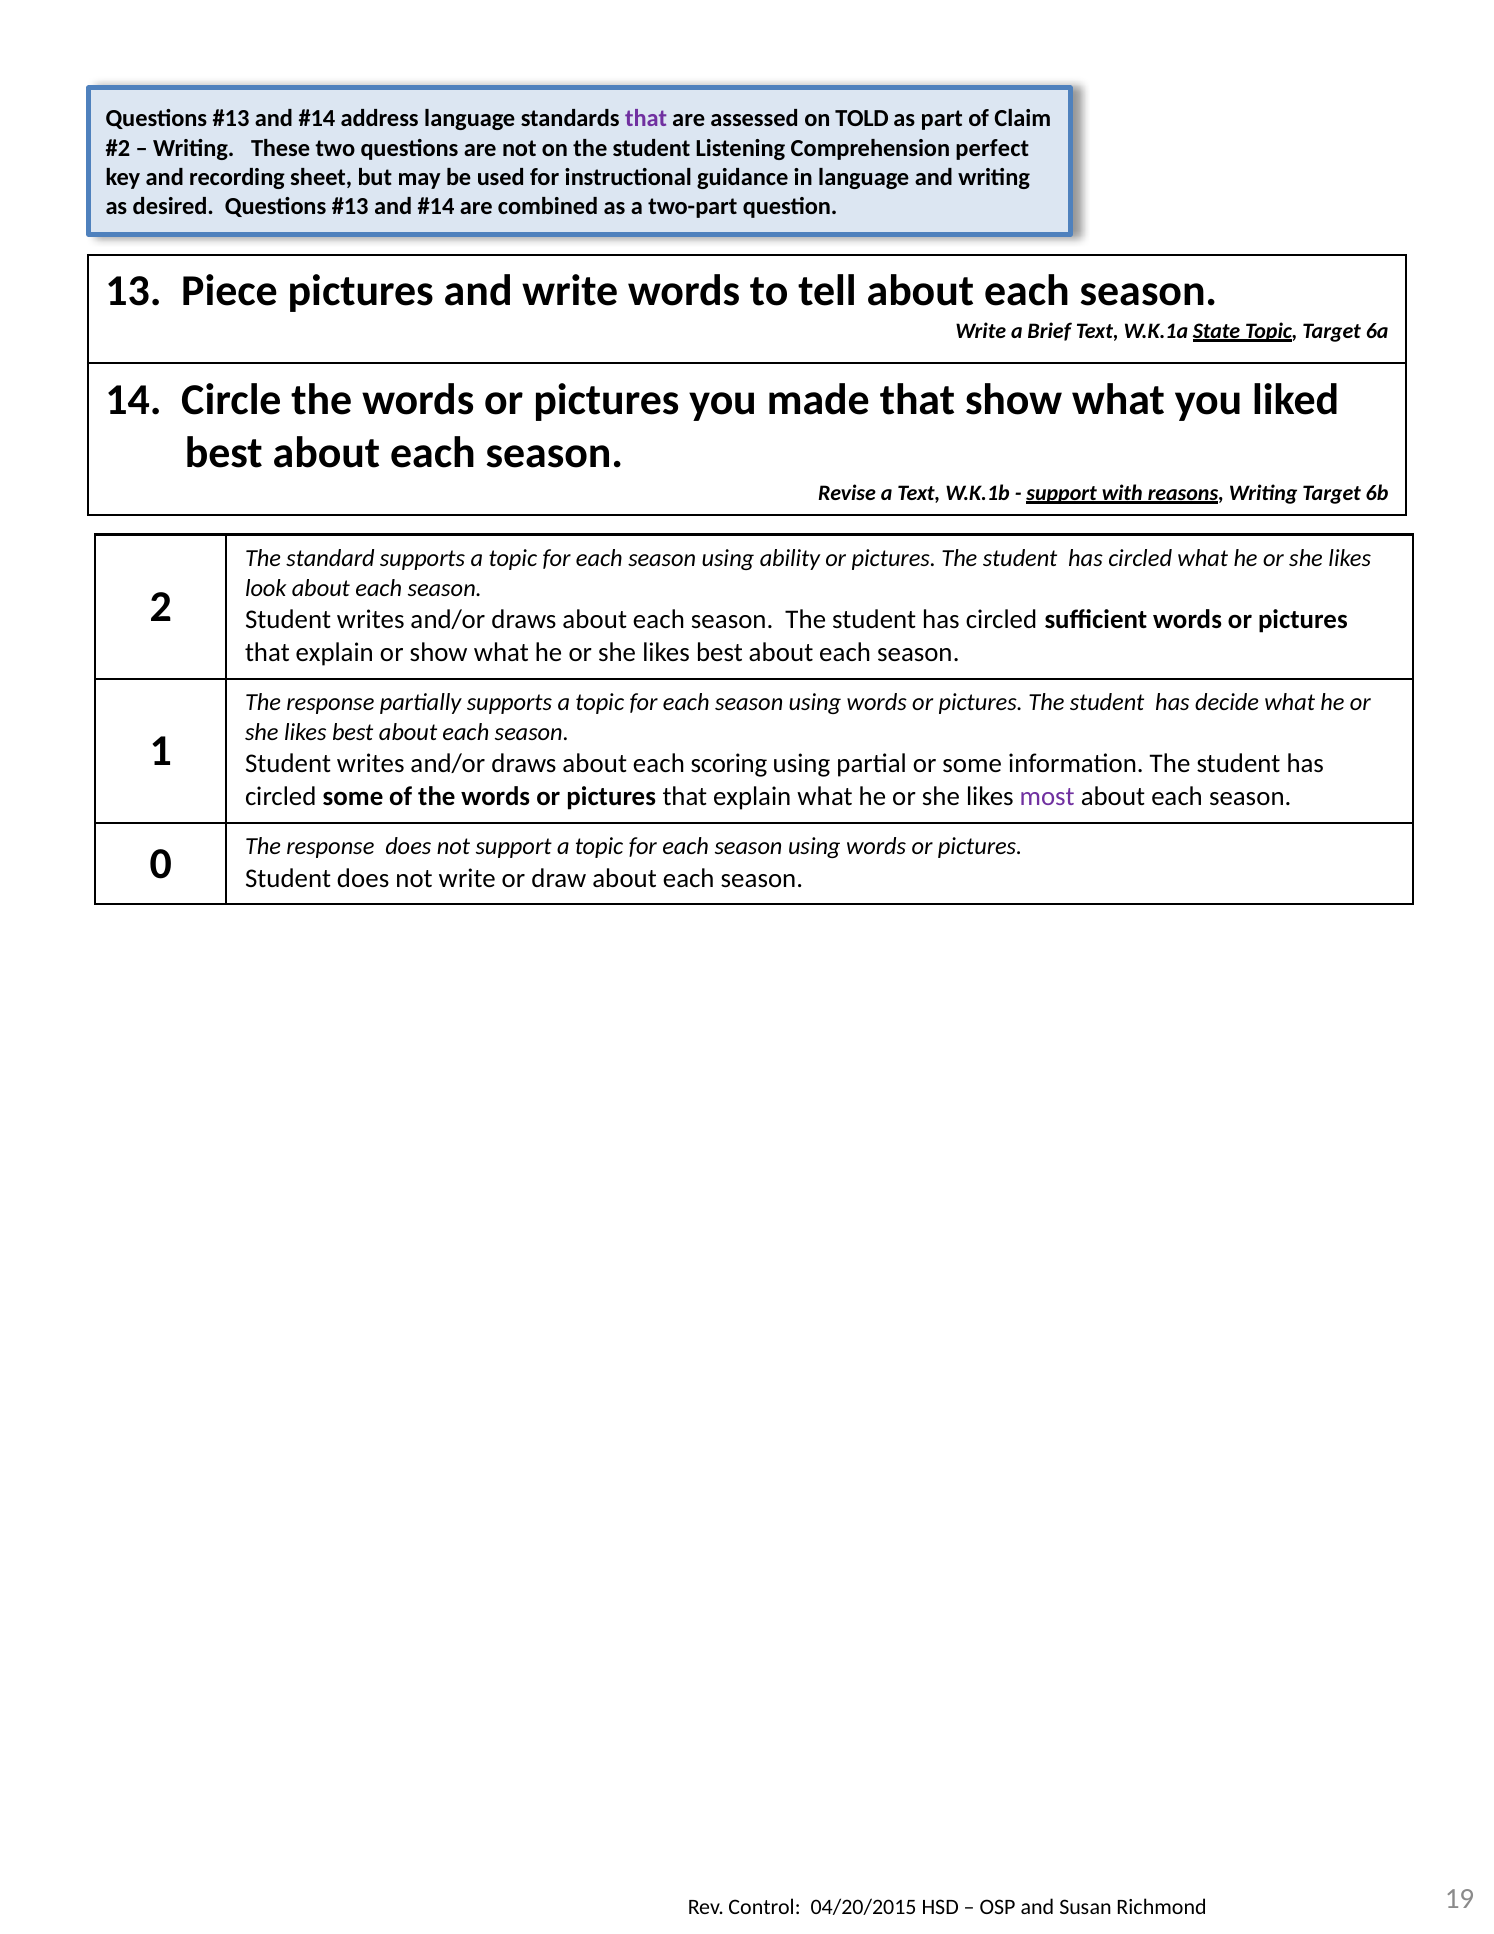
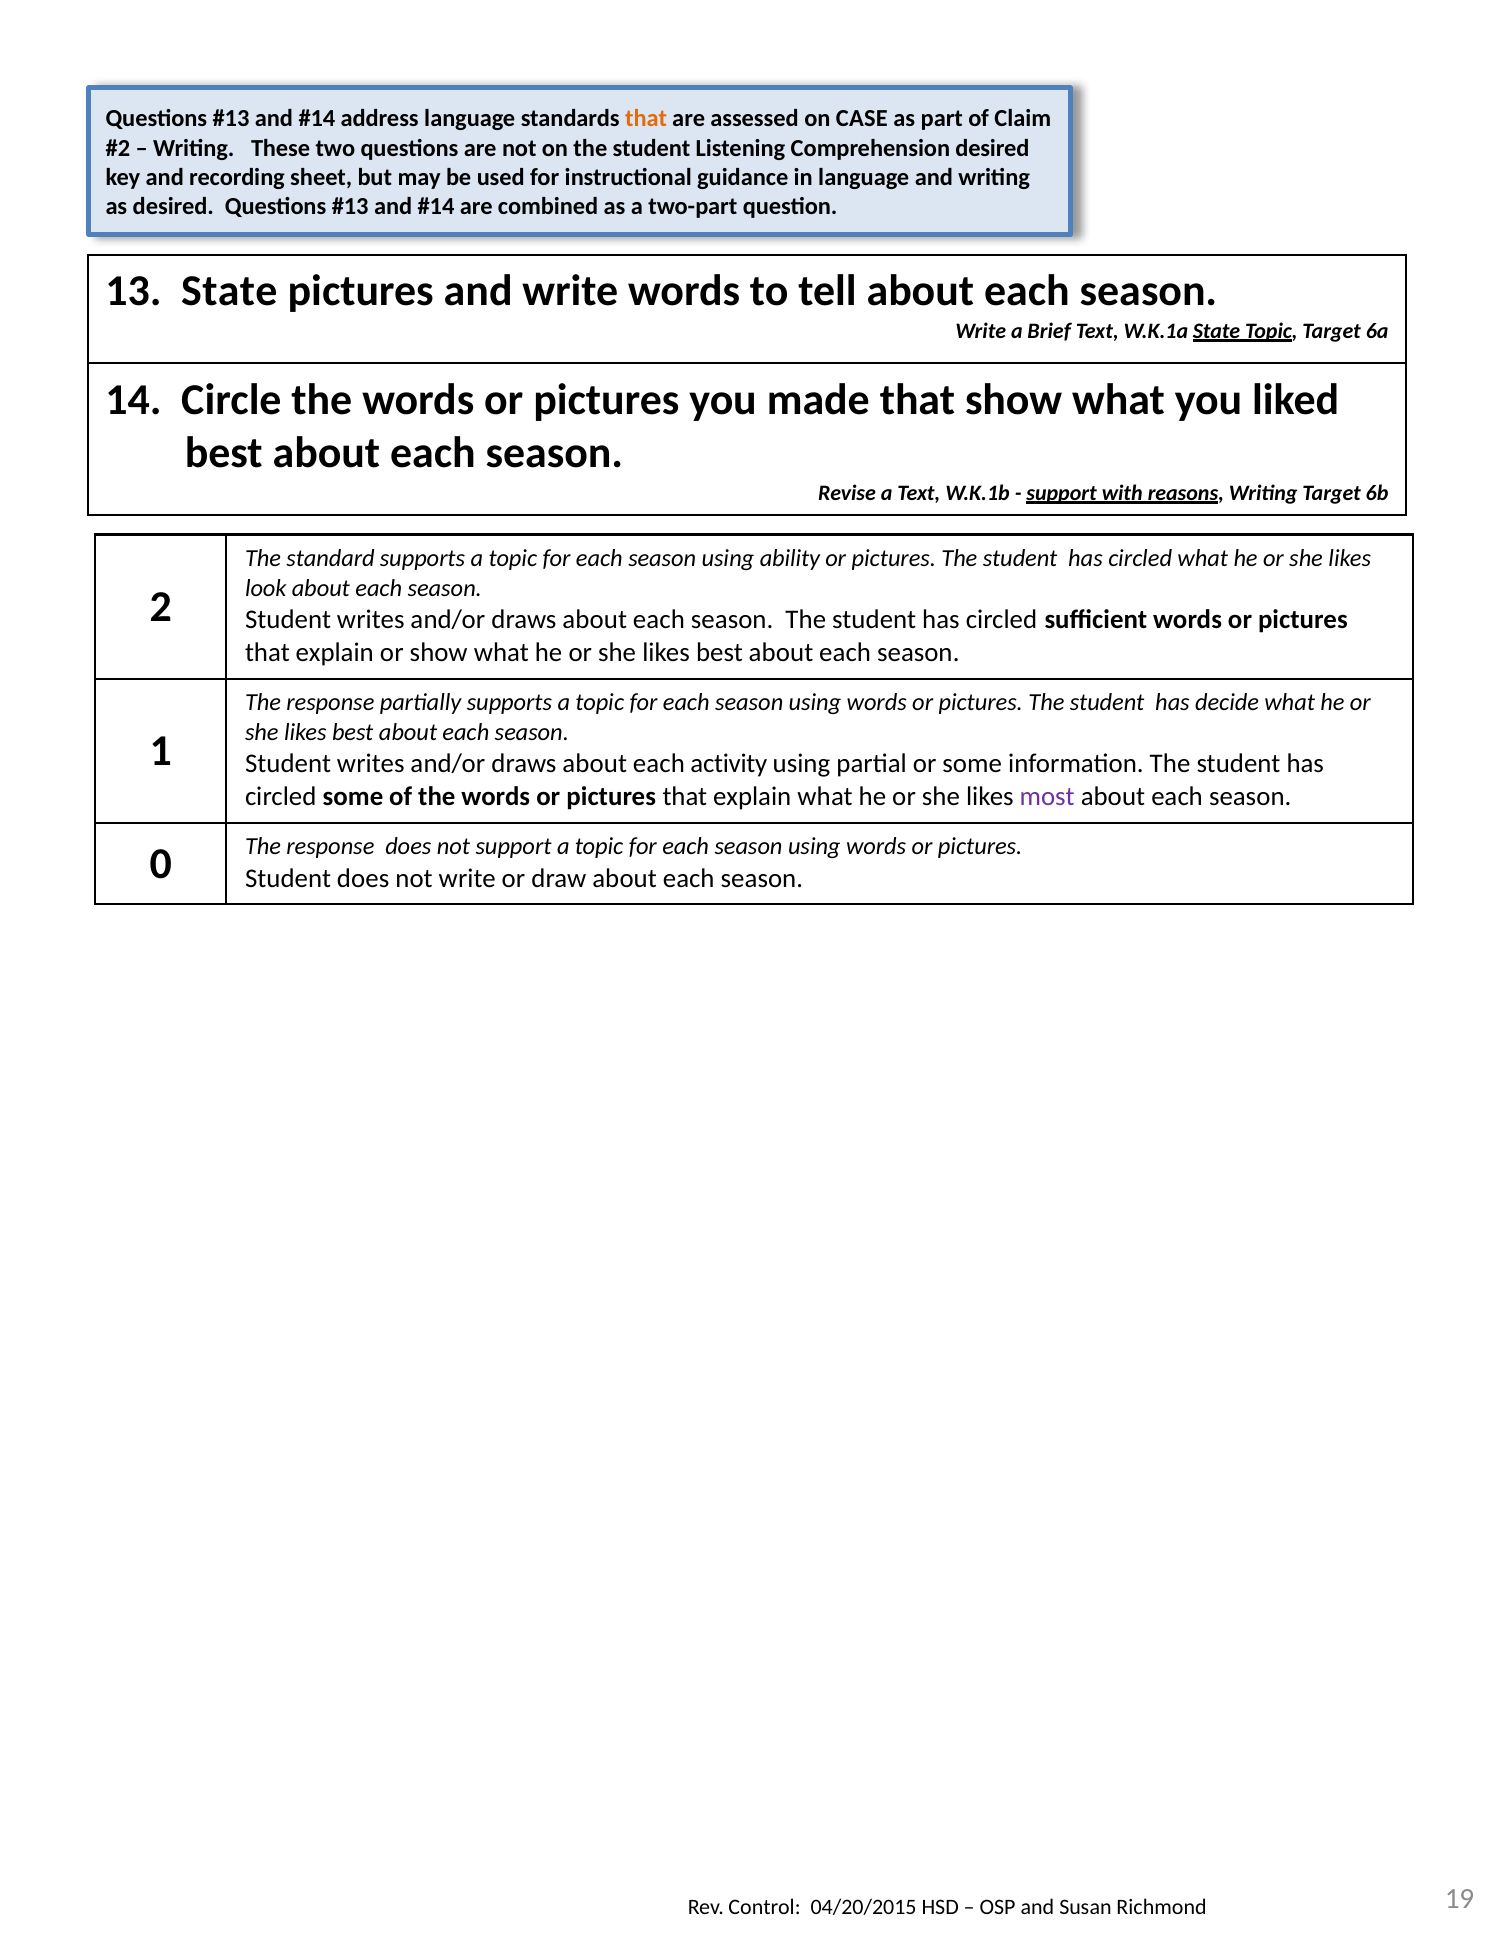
that colour: purple -> orange (646, 119)
TOLD: TOLD -> CASE (862, 119)
Comprehension perfect: perfect -> desired (992, 148)
13 Piece: Piece -> State (229, 291)
scoring: scoring -> activity (729, 764)
